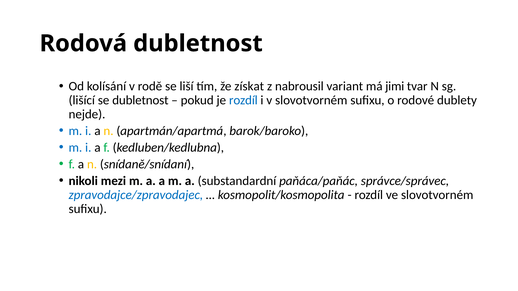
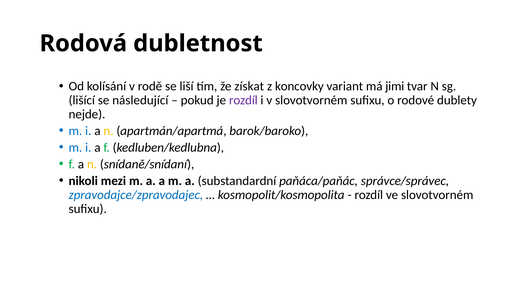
nabrousil: nabrousil -> koncovky (299, 86)
se dubletnost: dubletnost -> následující (140, 100)
rozdíl colour: blue -> purple (243, 100)
